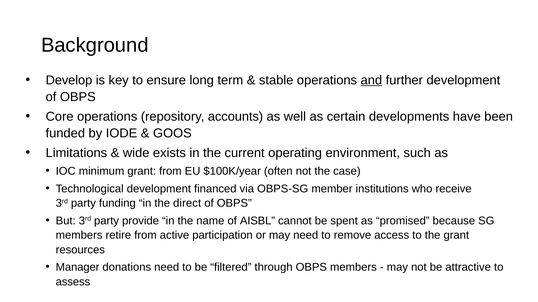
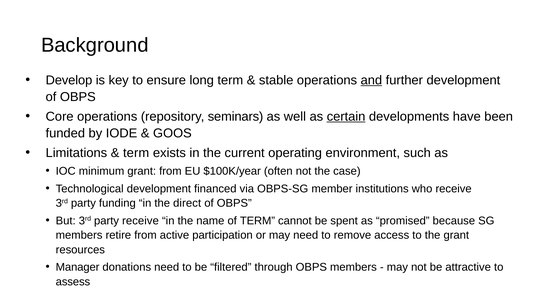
accounts: accounts -> seminars (236, 117)
certain underline: none -> present (346, 117)
wide: wide -> term (136, 153)
party provide: provide -> receive (140, 221)
of AISBL: AISBL -> TERM (257, 221)
